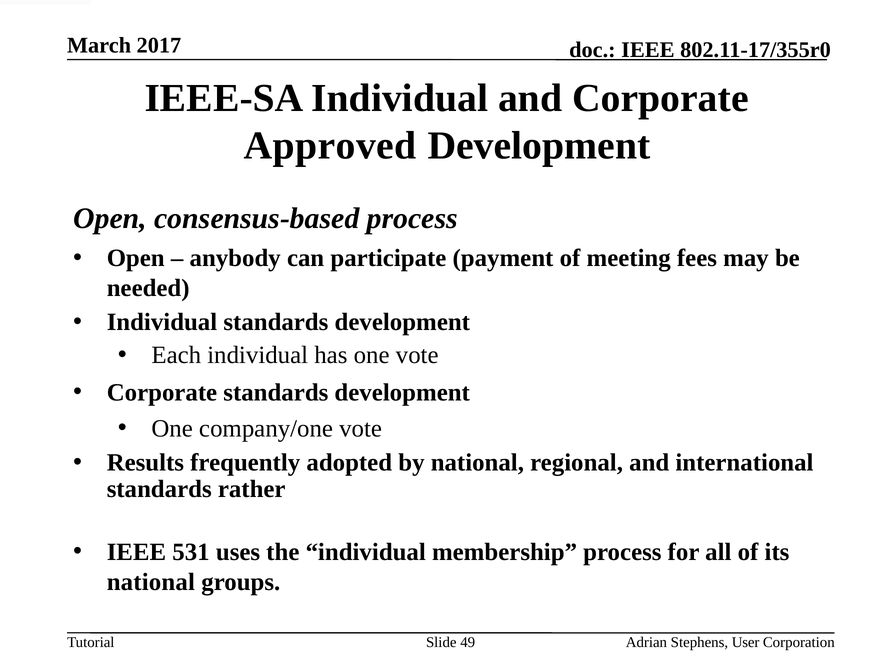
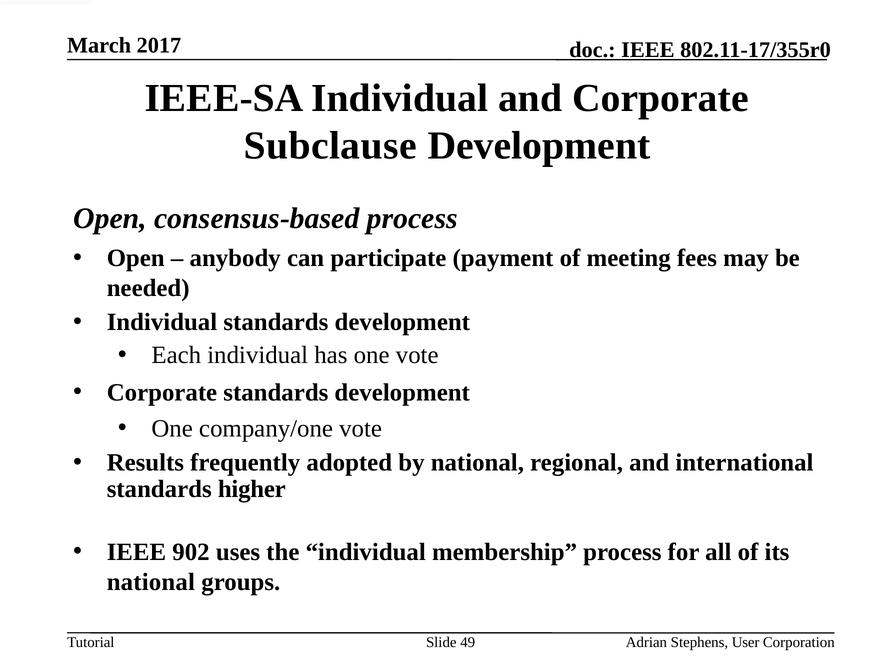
Approved: Approved -> Subclause (330, 146)
rather: rather -> higher (252, 490)
531: 531 -> 902 (191, 553)
